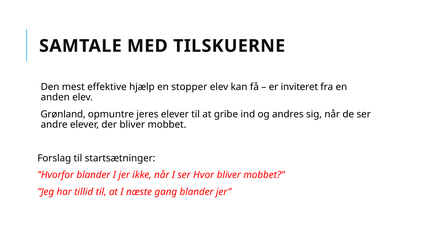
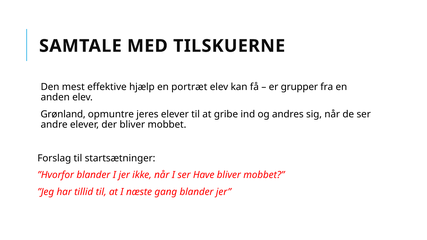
stopper: stopper -> portræt (189, 87)
inviteret: inviteret -> grupper (299, 87)
Hvor: Hvor -> Have (204, 175)
